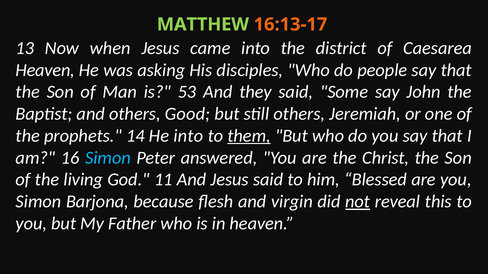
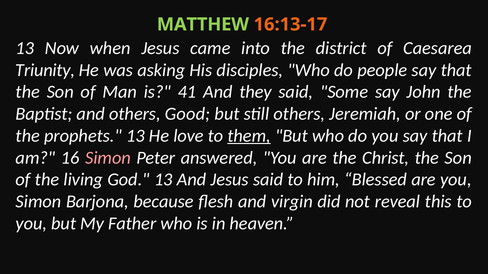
Heaven: Heaven -> Triunity (45, 70)
53: 53 -> 41 (187, 92)
prophets 14: 14 -> 13 (135, 136)
He into: into -> love (188, 136)
Simon colour: light blue -> pink (108, 158)
God 11: 11 -> 13 (163, 180)
not underline: present -> none (358, 202)
